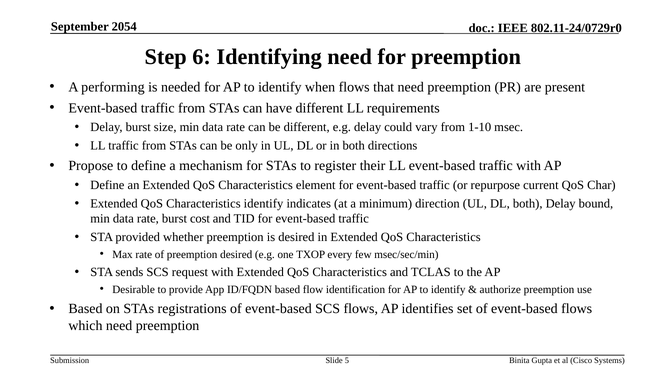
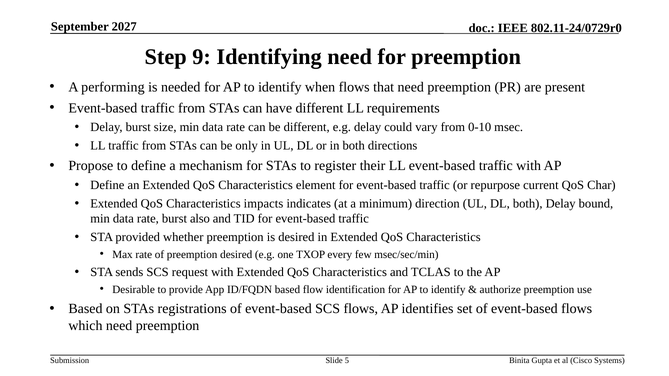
2054: 2054 -> 2027 (124, 27)
6: 6 -> 9 (202, 57)
1-10: 1-10 -> 0-10 (480, 127)
Characteristics identify: identify -> impacts (263, 204)
cost: cost -> also (200, 219)
